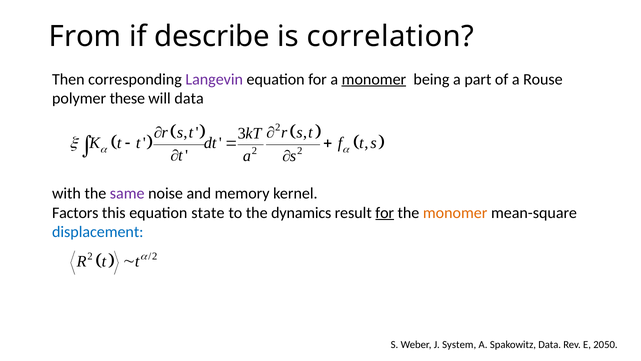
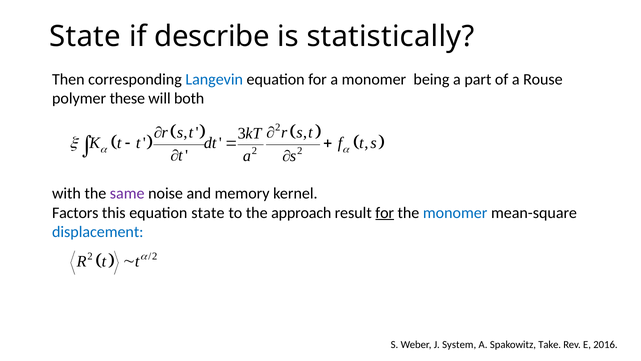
From: From -> State (85, 36)
correlation: correlation -> statistically (390, 36)
Langevin colour: purple -> blue (214, 79)
monomer underline: present -> none (374, 79)
will data: data -> both (189, 98)
dynamics: dynamics -> approach (301, 213)
monomer colour: orange -> blue (455, 213)
Spakowitz Data: Data -> Take (550, 344)
2050: 2050 -> 2016 (605, 344)
